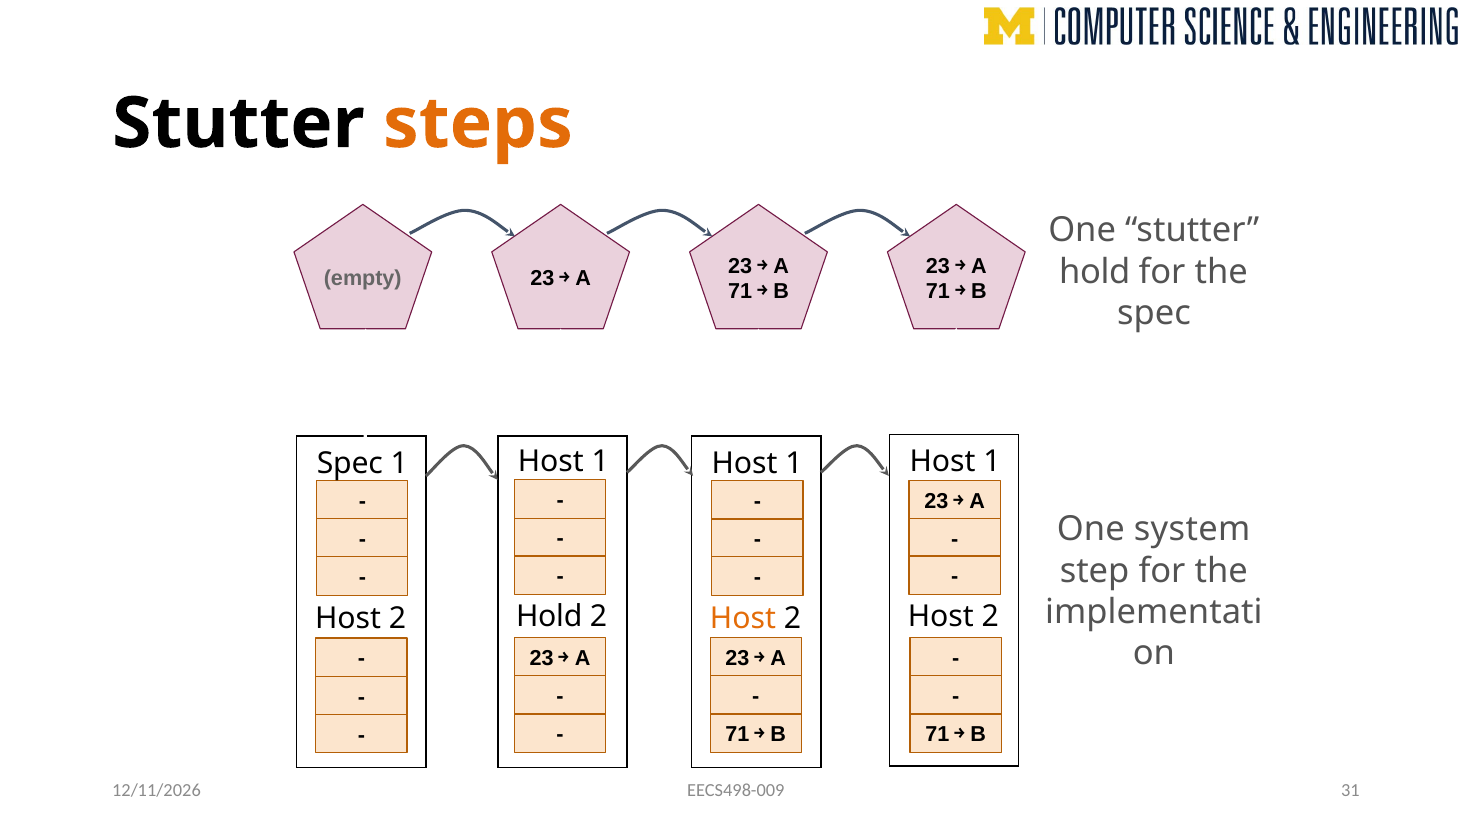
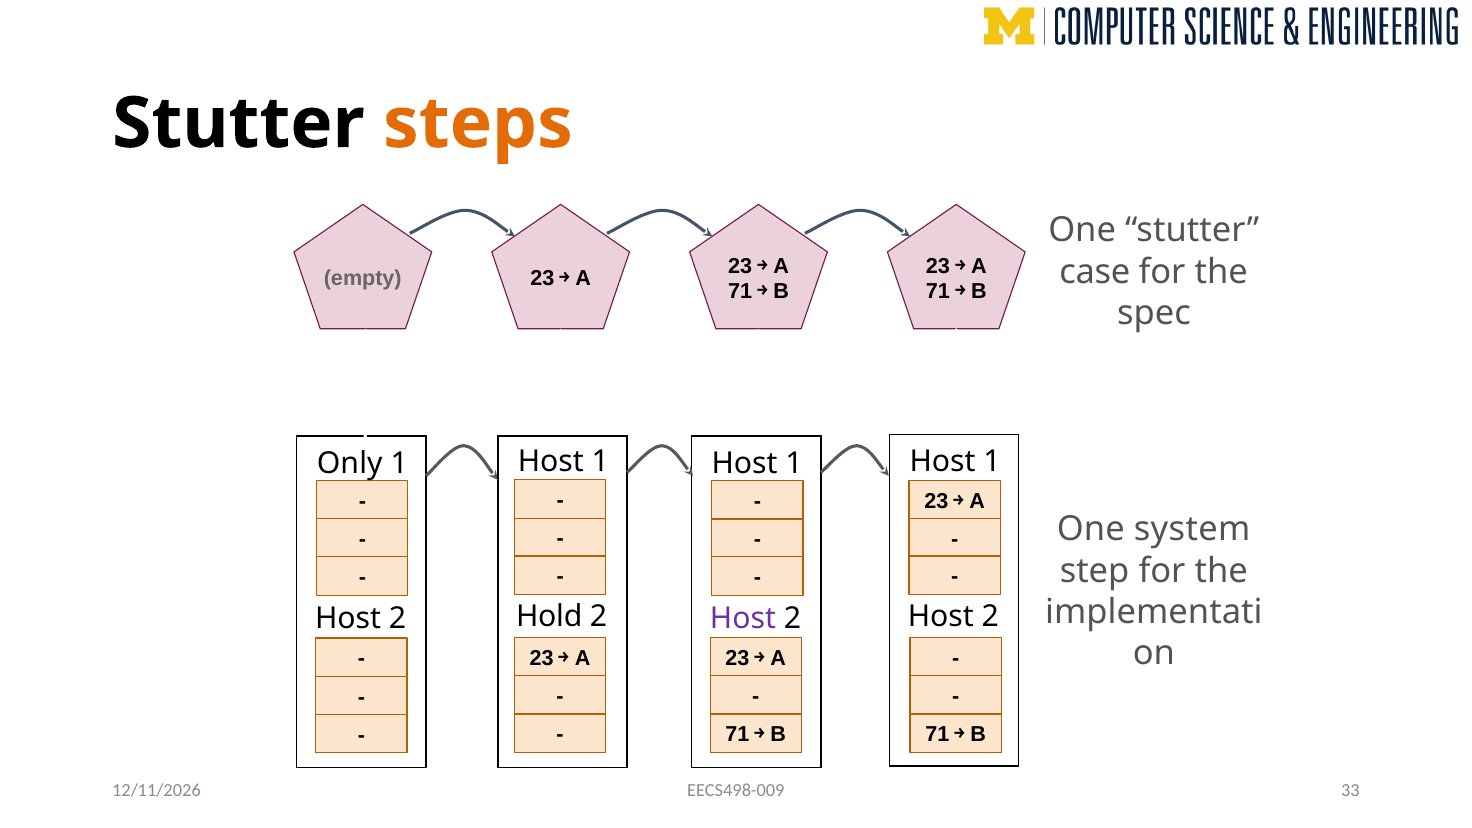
hold: hold -> case (1095, 272)
Spec: Spec -> Only (350, 463)
Host colour: orange -> purple (743, 618)
31: 31 -> 33 (1350, 791)
